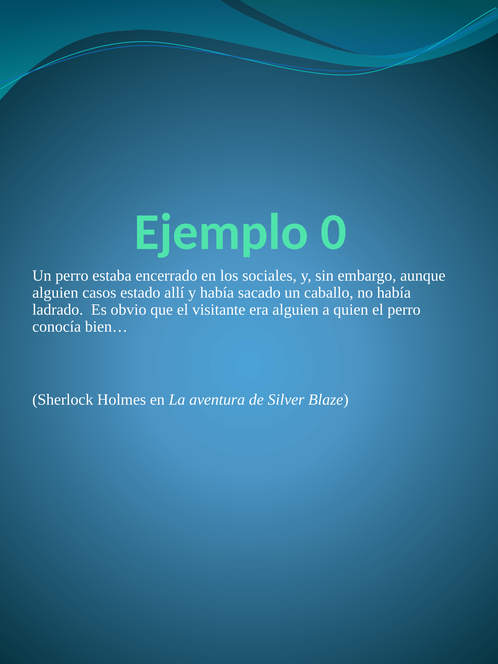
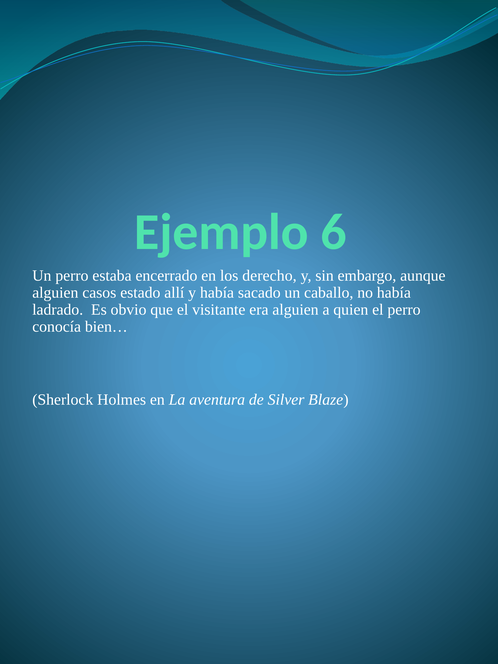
0: 0 -> 6 (333, 232)
sociales: sociales -> derecho (269, 276)
